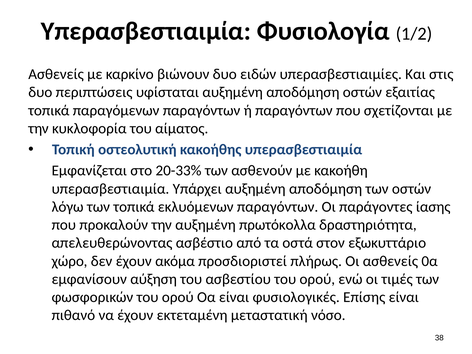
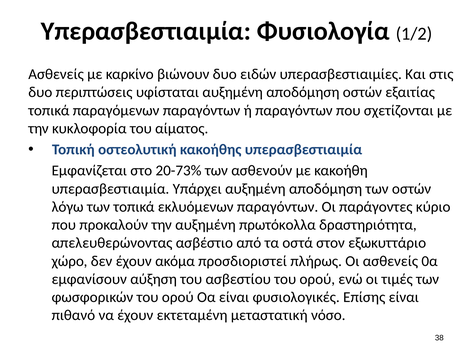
20-33%: 20-33% -> 20-73% (179, 171)
ίασης: ίασης -> κύριο (433, 207)
